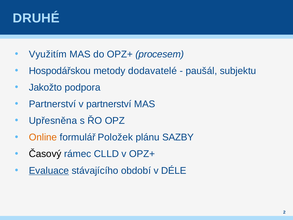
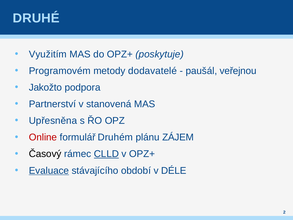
procesem: procesem -> poskytuje (160, 54)
Hospodářskou: Hospodářskou -> Programovém (60, 71)
subjektu: subjektu -> veřejnou (238, 71)
v partnerství: partnerství -> stanovená (109, 104)
Online colour: orange -> red (43, 137)
Položek: Položek -> Druhém (115, 137)
SAZBY: SAZBY -> ZÁJEM (178, 137)
CLLD underline: none -> present (106, 154)
